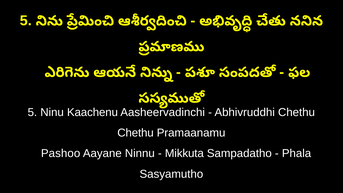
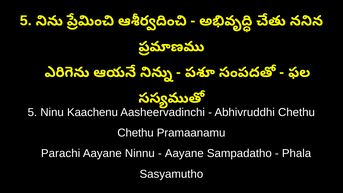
Pashoo: Pashoo -> Parachi (61, 153)
Mikkuta: Mikkuta -> Aayane (184, 153)
